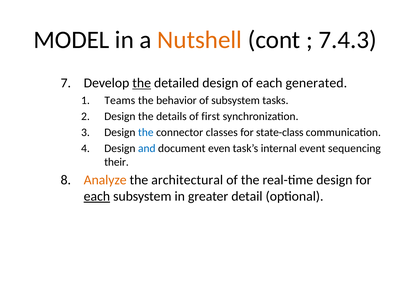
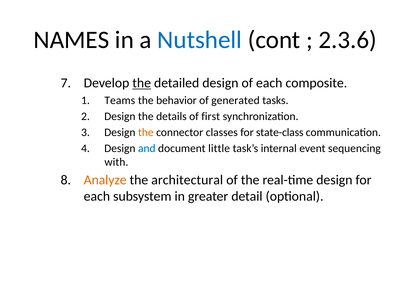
MODEL: MODEL -> NAMES (71, 40)
Nutshell colour: orange -> blue (200, 40)
7.4.3: 7.4.3 -> 2.3.6 (348, 40)
generated: generated -> composite (316, 83)
of subsystem: subsystem -> generated (235, 100)
the colour: blue -> orange (146, 132)
even: even -> little (219, 148)
their: their -> with (116, 162)
each underline: present -> none (97, 197)
